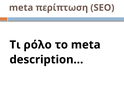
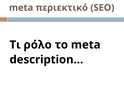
περίπτωση: περίπτωση -> περιεκτικό (62, 8)
